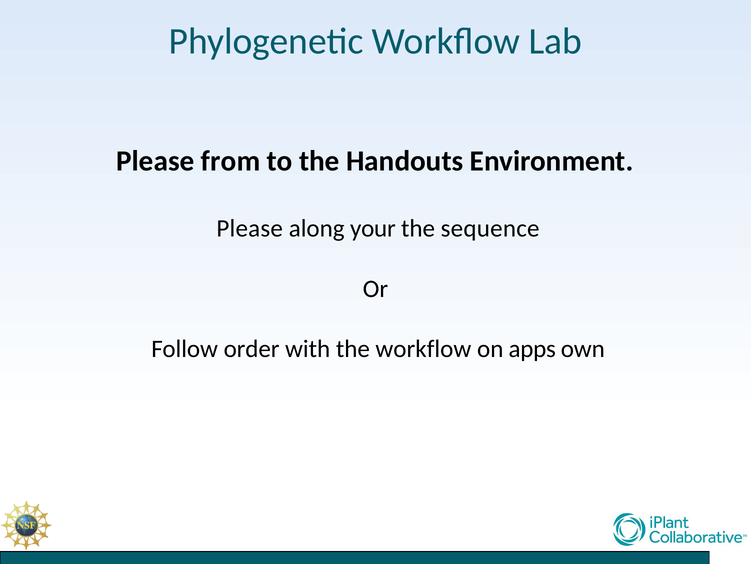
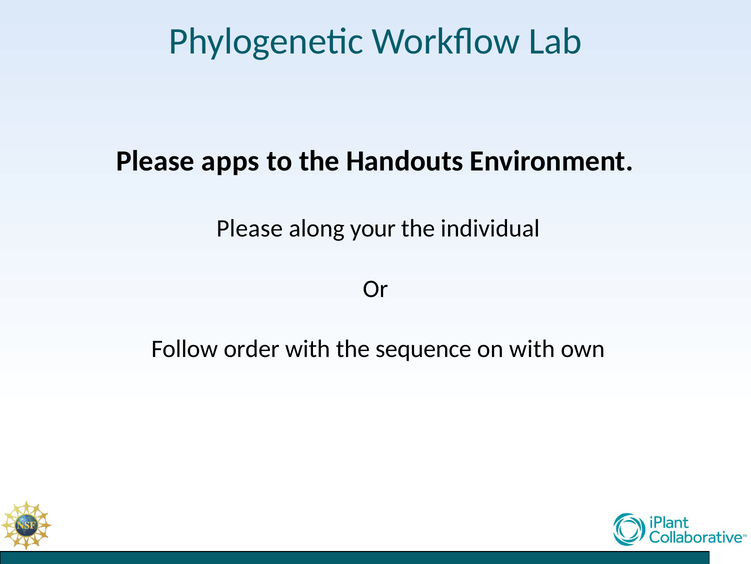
from: from -> apps (230, 161)
sequence: sequence -> individual (490, 228)
the workflow: workflow -> sequence (424, 348)
on apps: apps -> with (532, 348)
